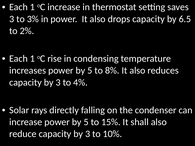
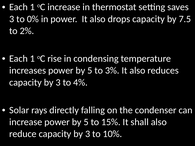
3%: 3% -> 0% (33, 19)
6.5: 6.5 -> 7.5 (185, 19)
8%: 8% -> 3% (112, 71)
